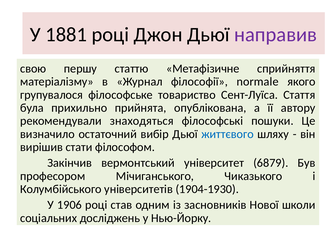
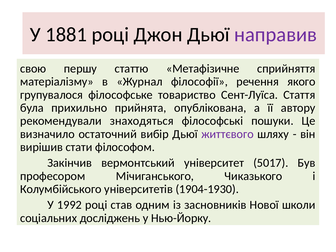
normale: normale -> речення (258, 82)
життєвого colour: blue -> purple (228, 134)
6879: 6879 -> 5017 (271, 163)
1906: 1906 -> 1992 (70, 205)
